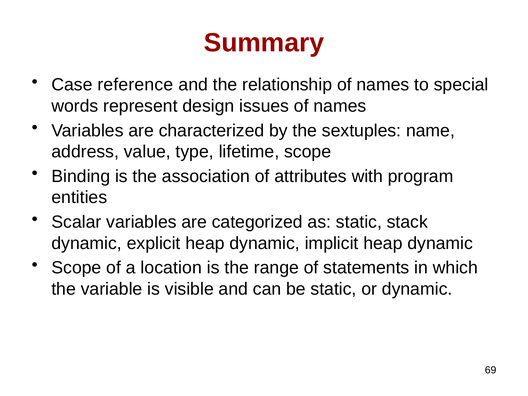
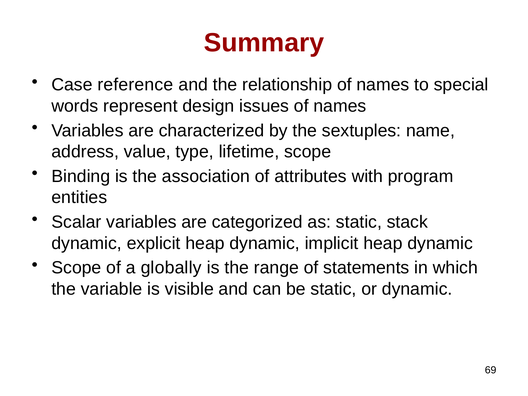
location: location -> globally (171, 268)
